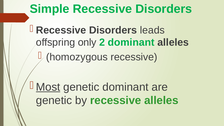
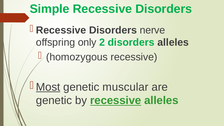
leads: leads -> nerve (152, 30)
2 dominant: dominant -> disorders (131, 42)
genetic dominant: dominant -> muscular (125, 87)
recessive underline: none -> present (116, 100)
